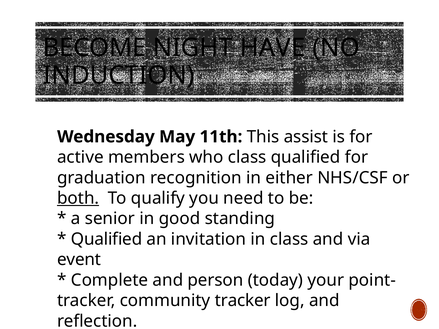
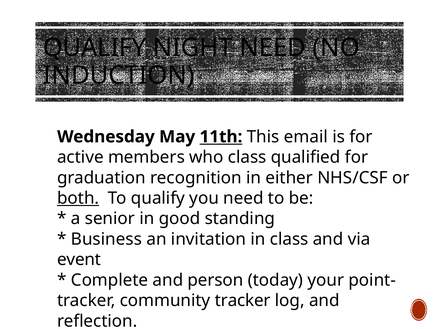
BECOME: BECOME -> QUALIFY (95, 48)
NIGHT HAVE: HAVE -> NEED (273, 48)
11th underline: none -> present (221, 137)
assist: assist -> email (306, 137)
Qualified: Qualified -> Business (106, 239)
